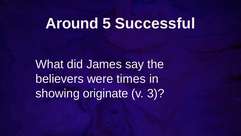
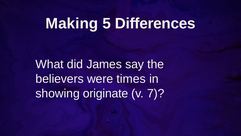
Around: Around -> Making (72, 23)
Successful: Successful -> Differences (155, 23)
3: 3 -> 7 (156, 93)
